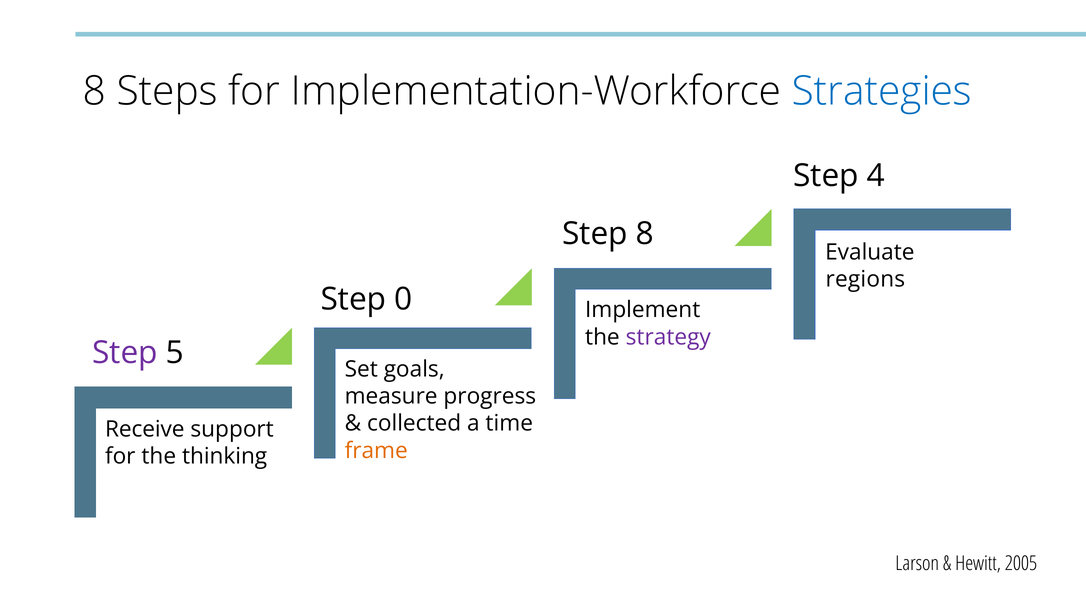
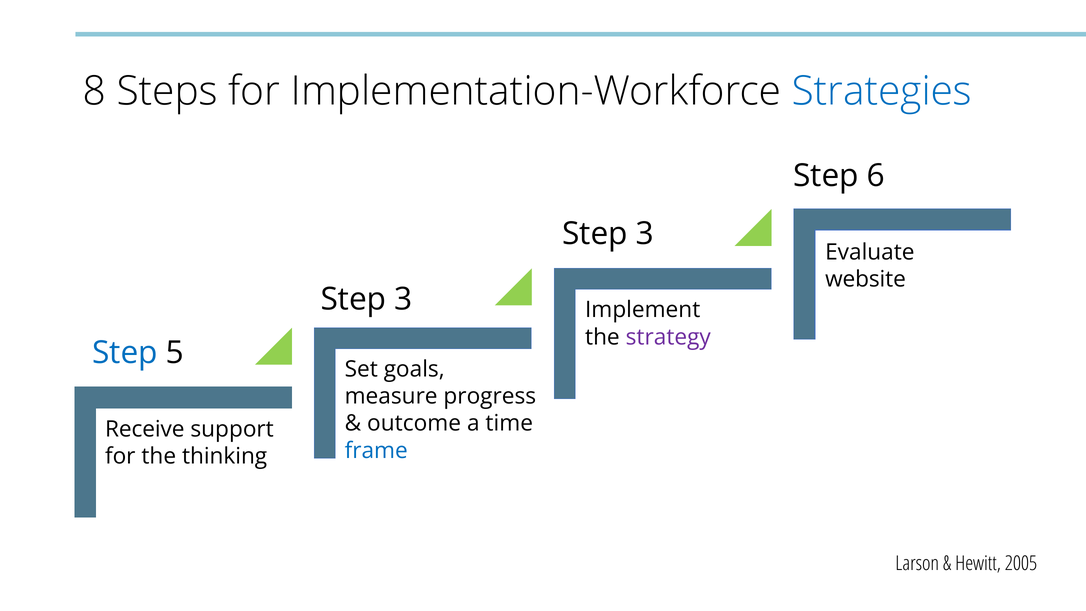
4: 4 -> 6 (876, 176)
8: 8 -> 3 (645, 234)
regions: regions -> website (866, 279)
0: 0 -> 3 (403, 299)
Step colour: purple -> blue (125, 353)
collected: collected -> outcome (414, 423)
frame colour: orange -> blue (376, 451)
